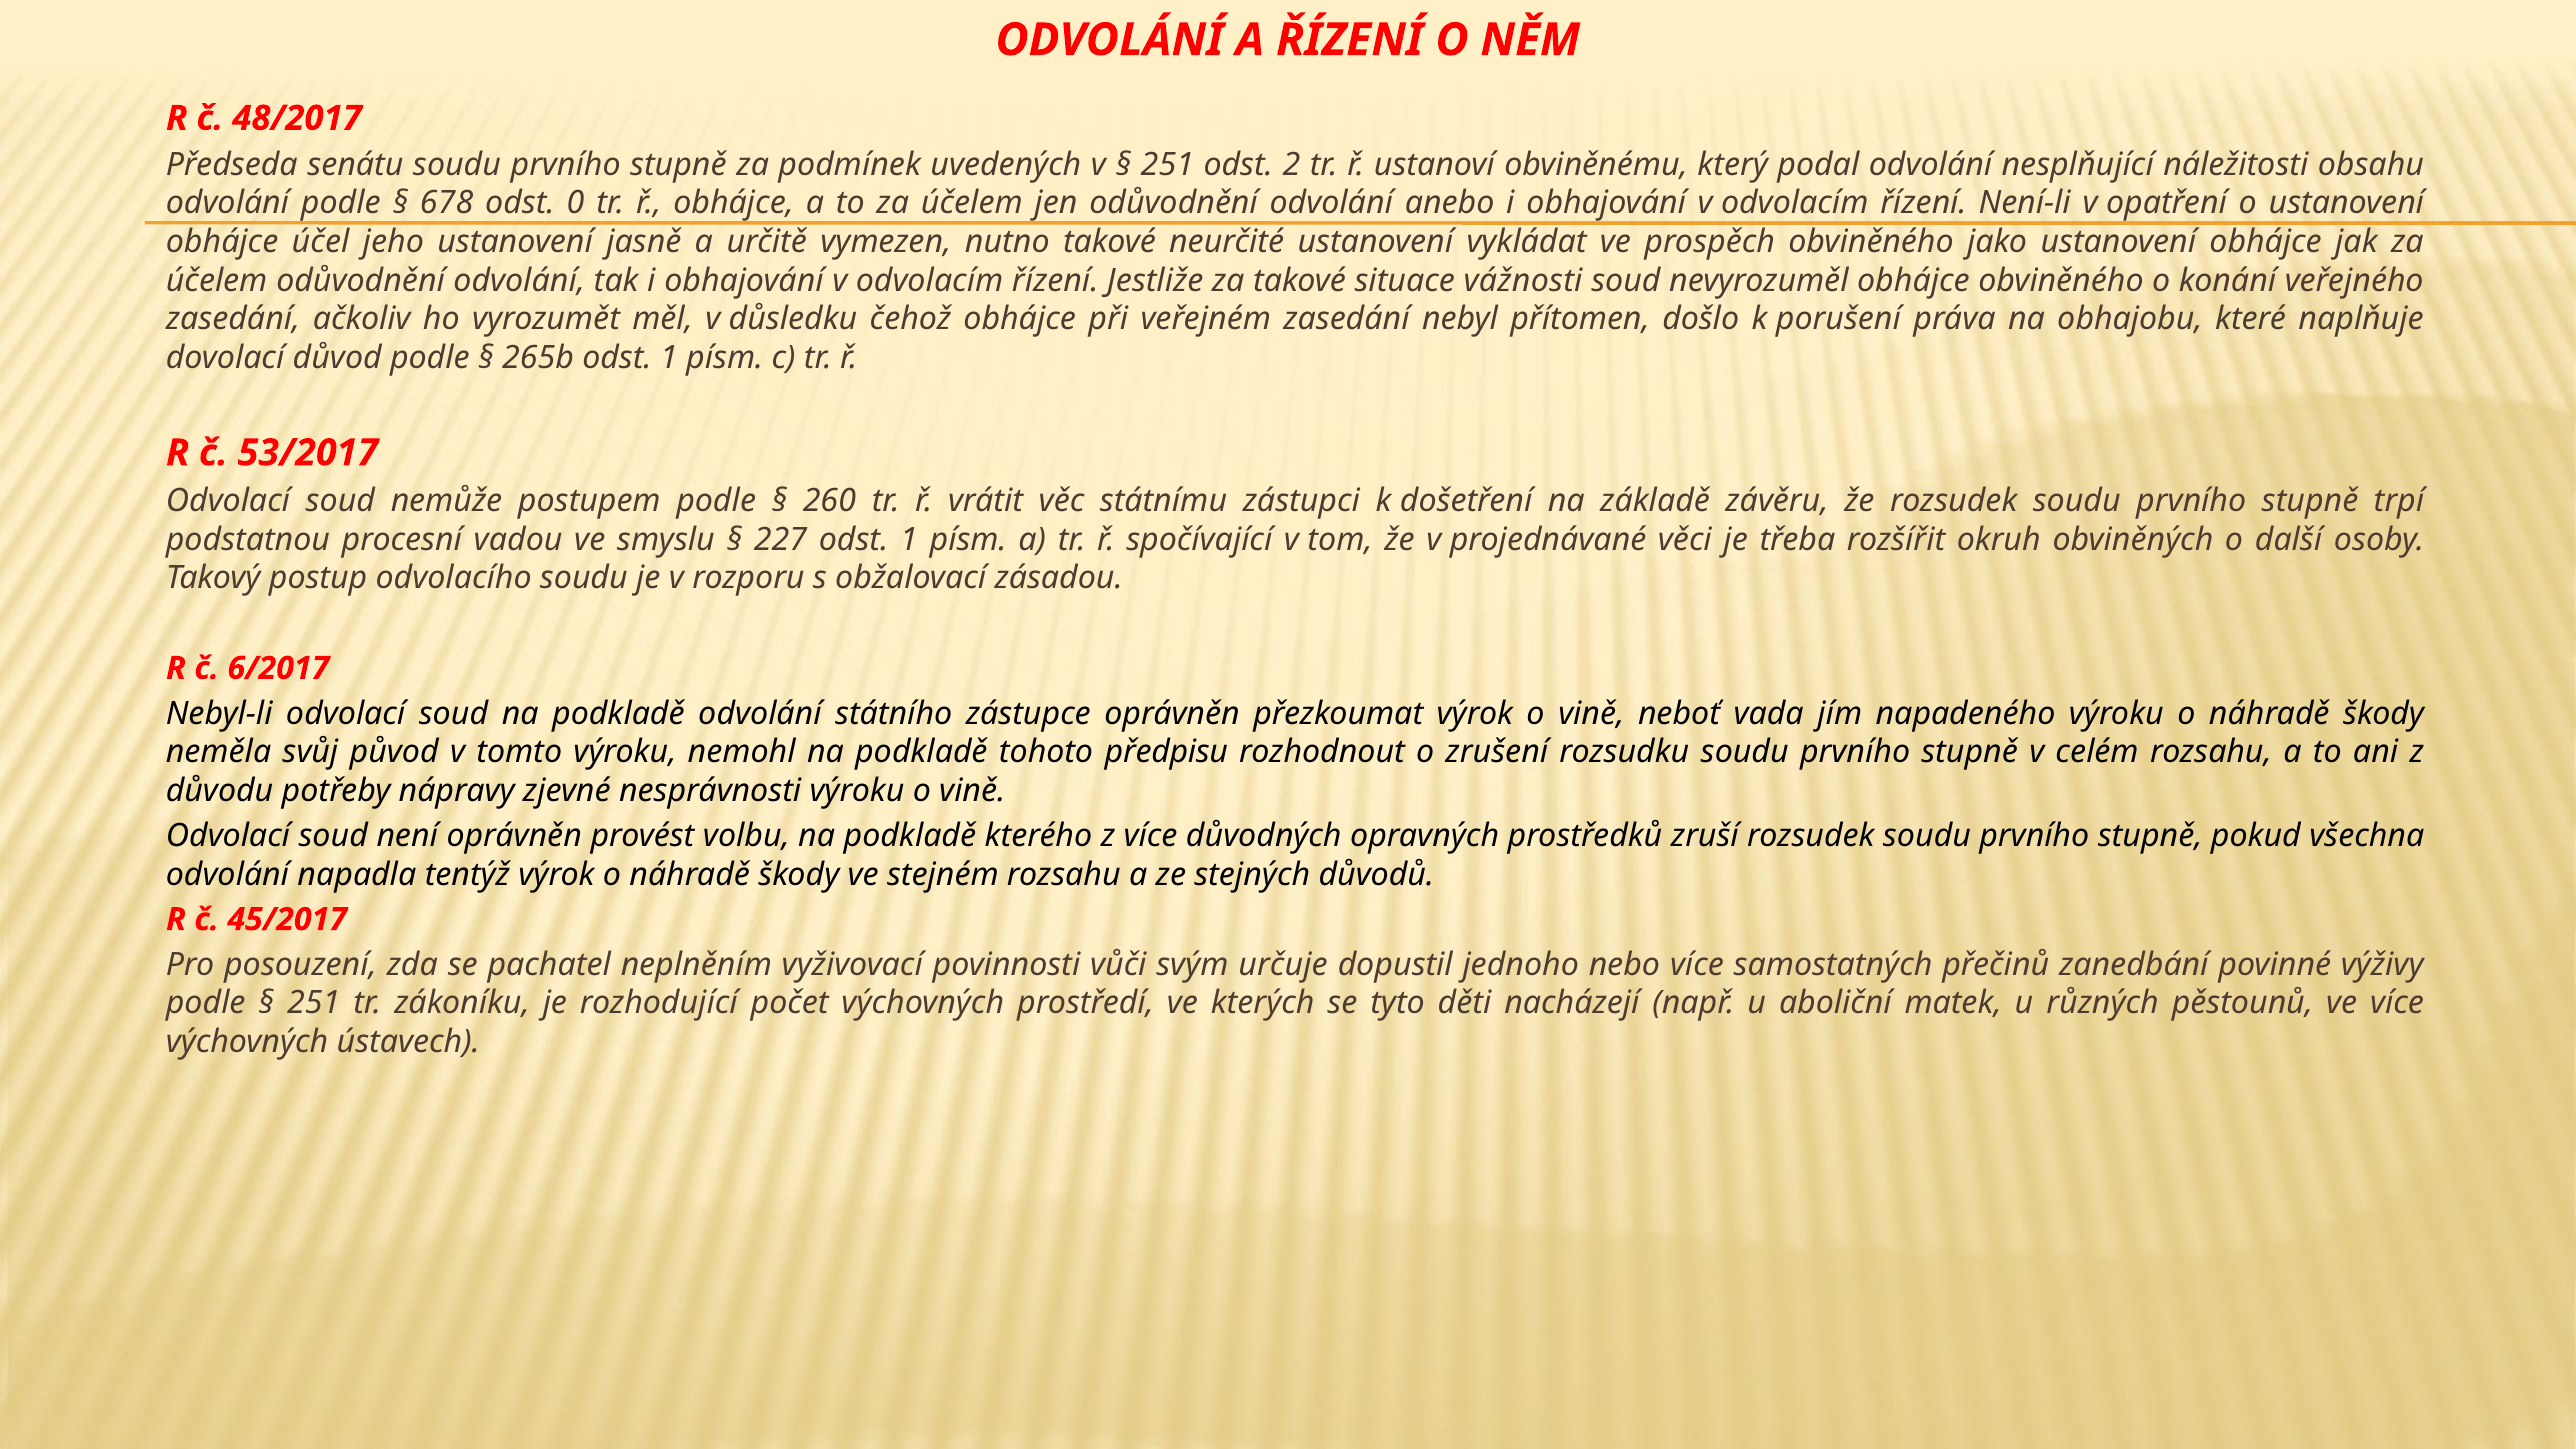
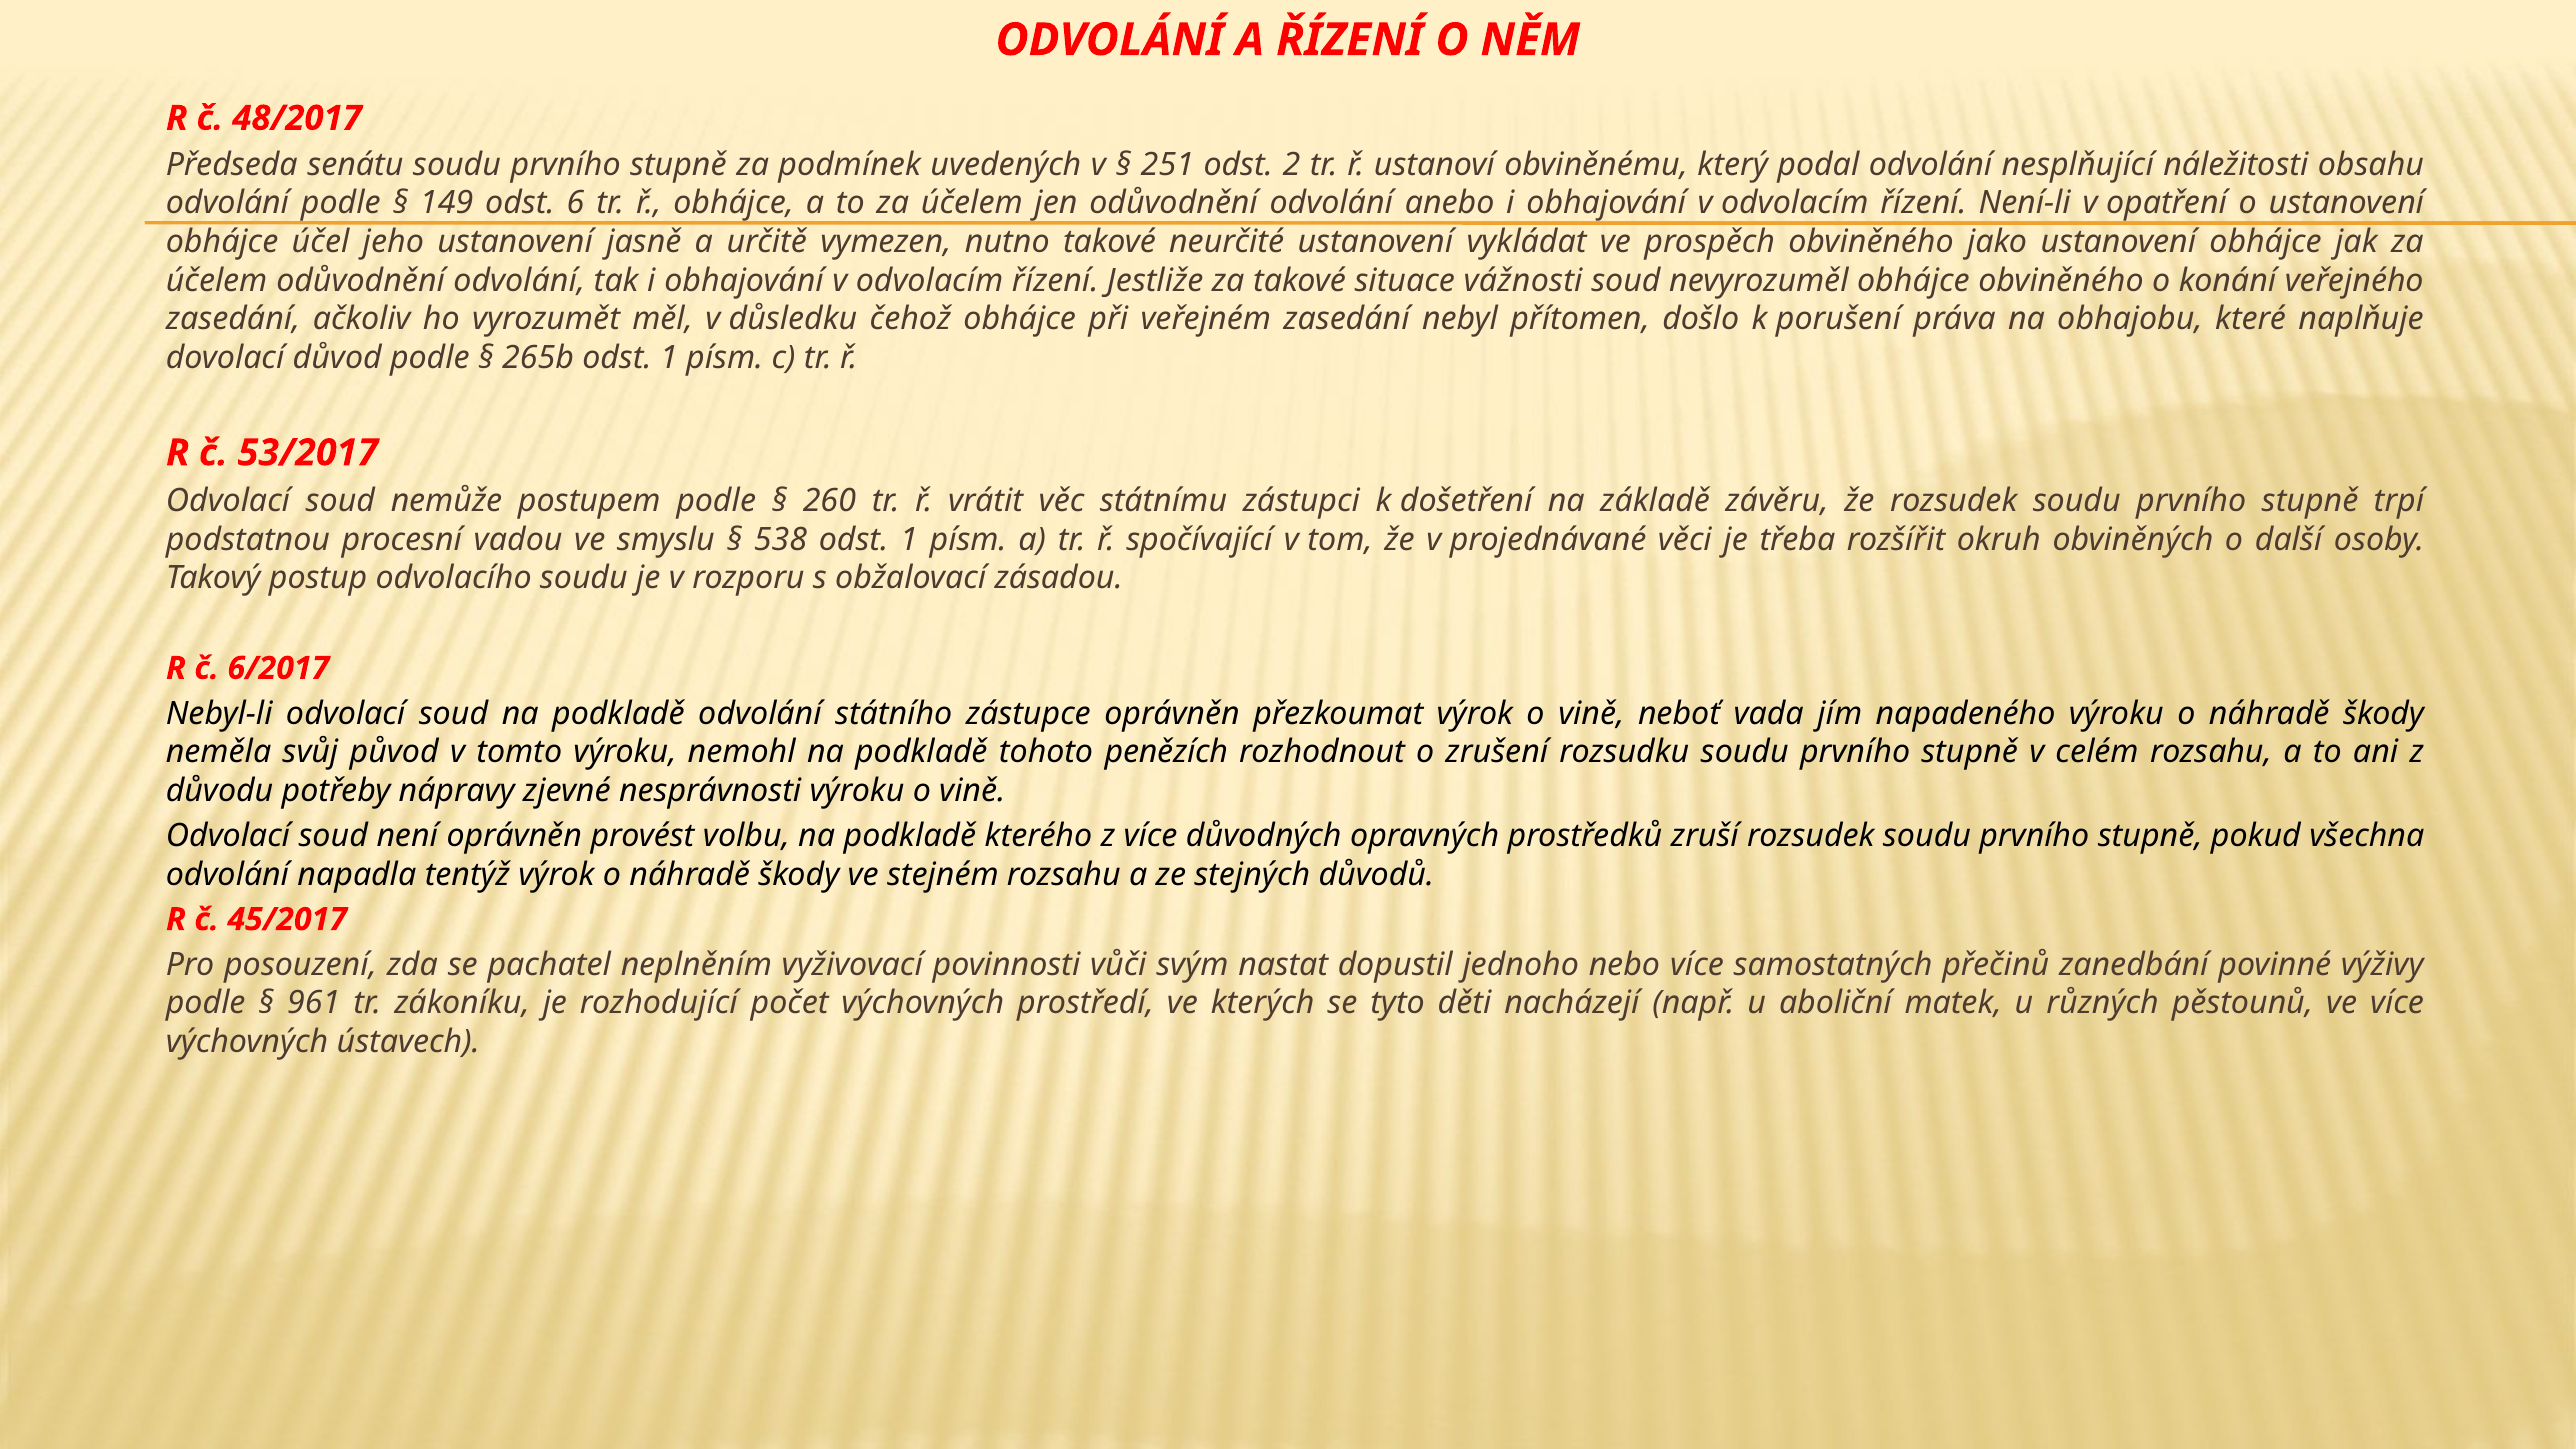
678: 678 -> 149 (447, 203)
0: 0 -> 6 (576, 203)
227: 227 -> 538 (780, 539)
předpisu: předpisu -> penězích (1166, 752)
určuje: určuje -> nastat (1283, 965)
251: 251 -> 961 (314, 1003)
